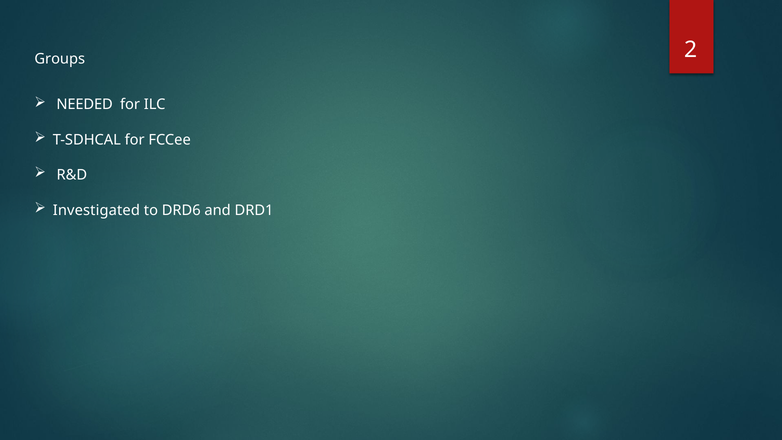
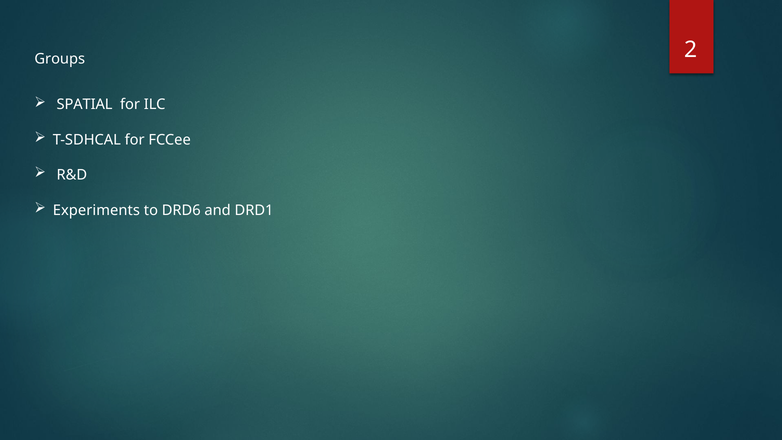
NEEDED: NEEDED -> SPATIAL (85, 105)
Investigated: Investigated -> Experiments (96, 210)
